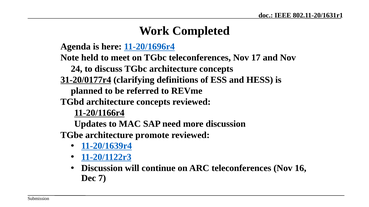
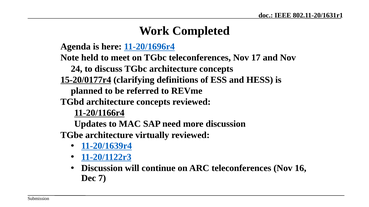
31-20/0177r4: 31-20/0177r4 -> 15-20/0177r4 (86, 80)
promote: promote -> virtually (152, 135)
